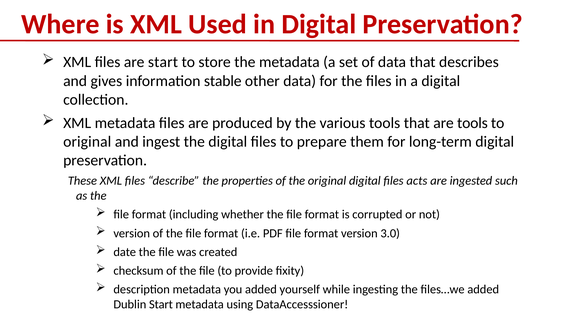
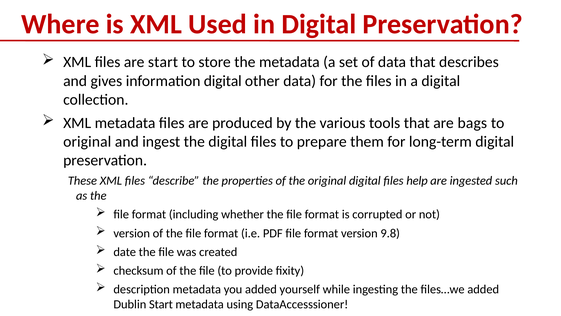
information stable: stable -> digital (223, 81)
are tools: tools -> bags (472, 123)
acts: acts -> help (417, 181)
3.0: 3.0 -> 9.8 (390, 233)
